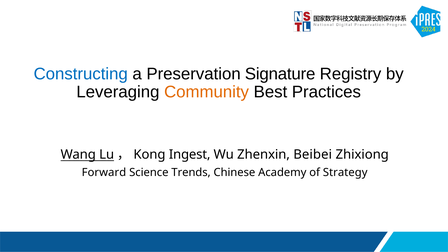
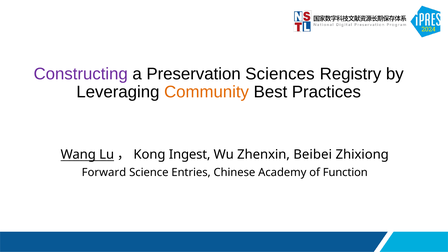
Constructing colour: blue -> purple (81, 74)
Signature: Signature -> Sciences (280, 74)
Trends: Trends -> Entries (191, 172)
Strategy: Strategy -> Function (345, 172)
